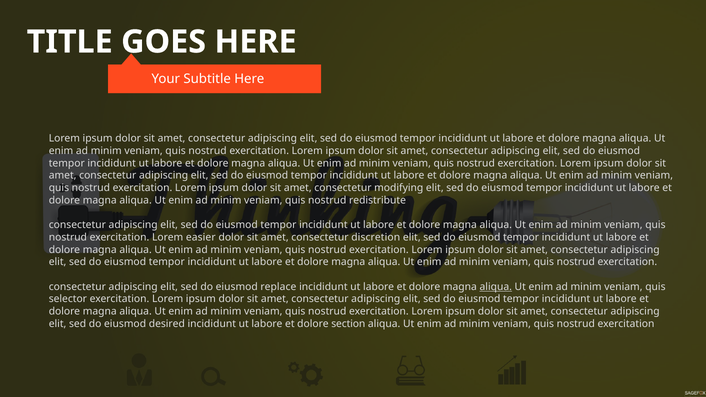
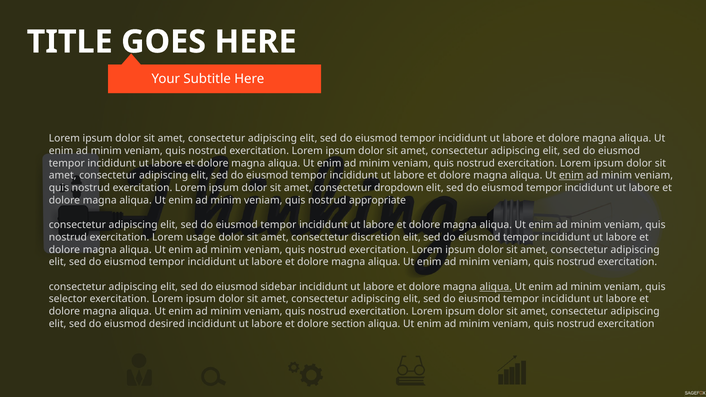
enim underline: none -> present (571, 176)
modifying: modifying -> dropdown (399, 188)
redistribute: redistribute -> appropriate (378, 200)
easier: easier -> usage (201, 237)
replace: replace -> sidebar (278, 287)
